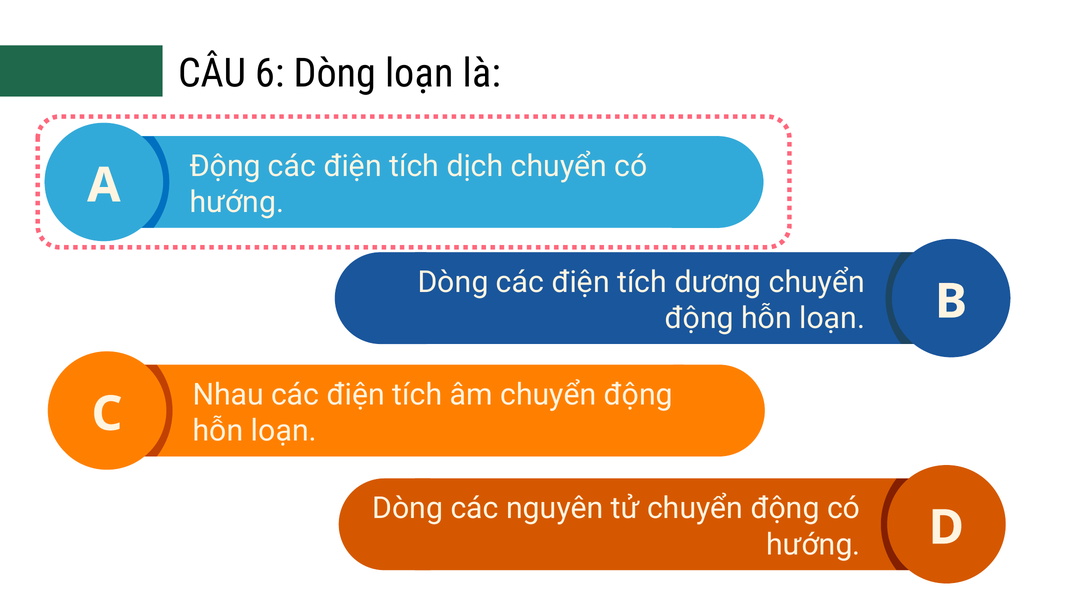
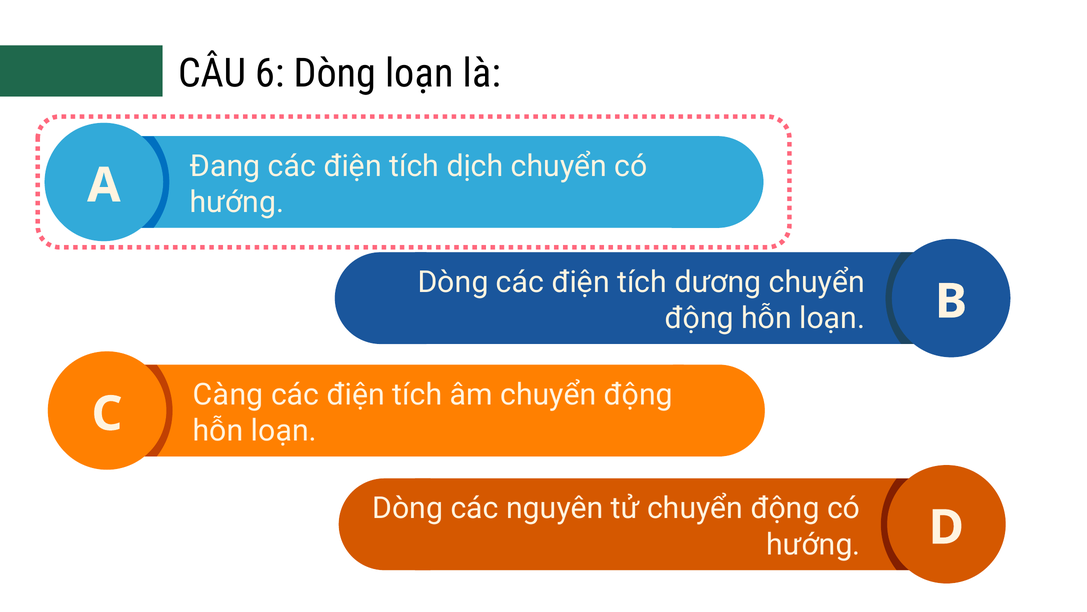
Động: Động -> Đang (225, 166)
Nhau: Nhau -> Càng (228, 394)
